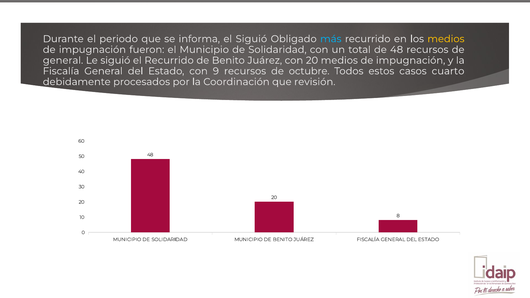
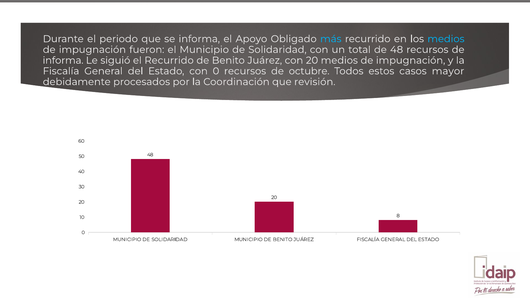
el Siguió: Siguió -> Apoyo (251, 39)
medios colour: yellow -> light blue (446, 39)
general: general -> informa (63, 60)
con 9: 9 -> 0 (216, 71)
cuarto: cuarto -> mayor (448, 71)
